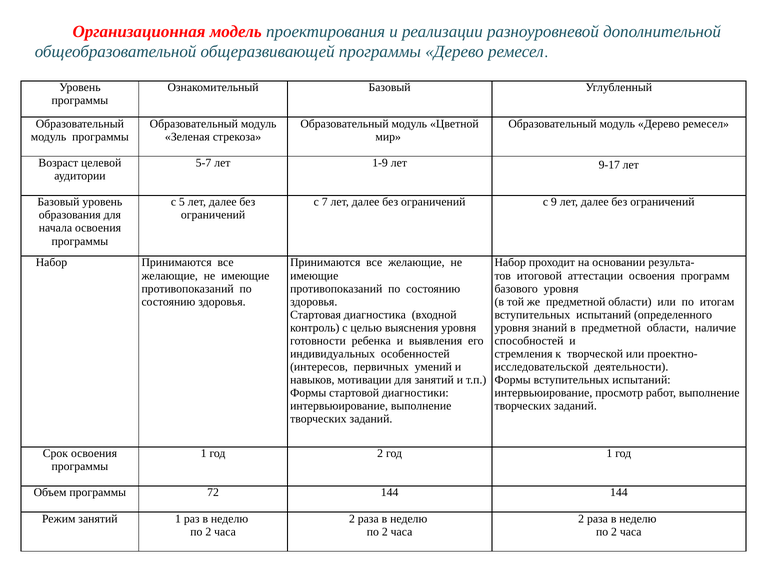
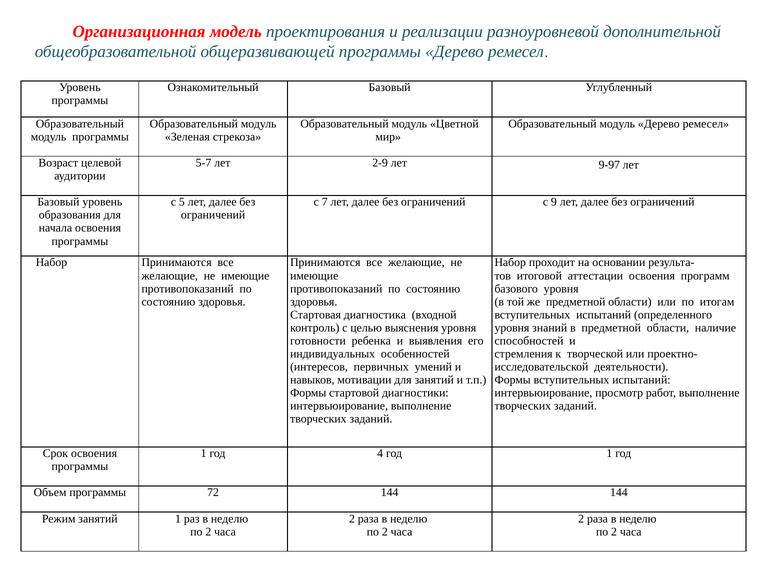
1-9: 1-9 -> 2-9 (380, 163)
9-17: 9-17 -> 9-97 (609, 165)
год 2: 2 -> 4 (380, 454)
